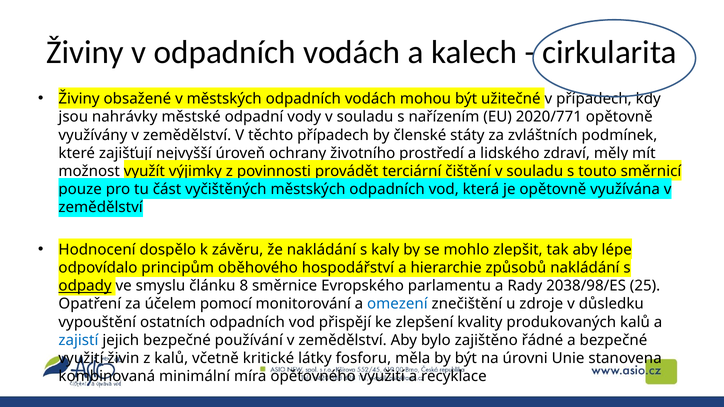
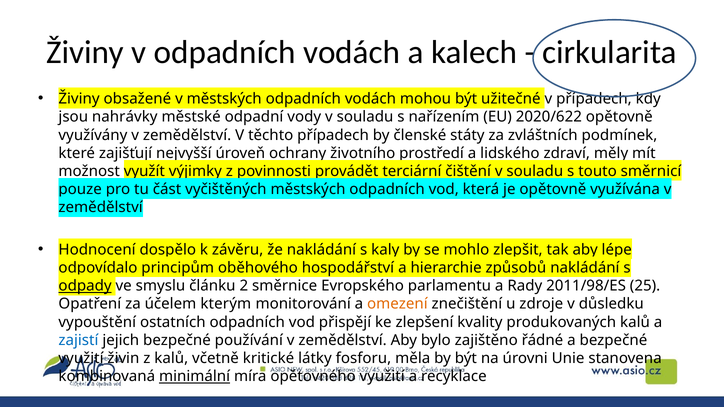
2020/771: 2020/771 -> 2020/622 (549, 117)
8: 8 -> 2 (244, 286)
2038/98/ES: 2038/98/ES -> 2011/98/ES (586, 286)
pomocí: pomocí -> kterým (226, 304)
omezení colour: blue -> orange (397, 304)
minimální underline: none -> present (195, 377)
